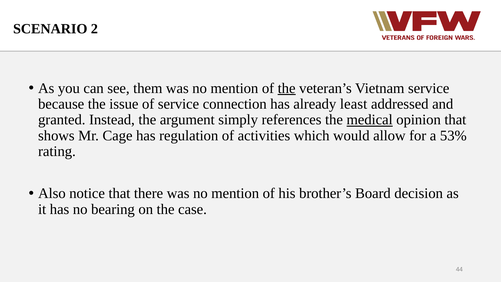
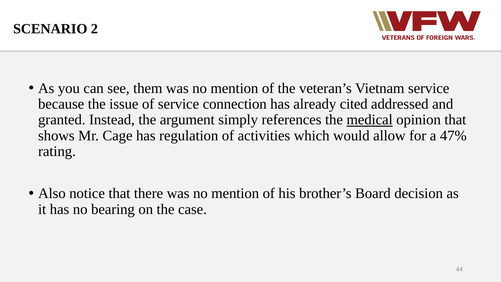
the underline: present -> none (287, 88)
least: least -> cited (354, 104)
53%: 53% -> 47% (453, 136)
